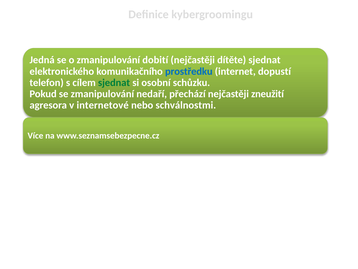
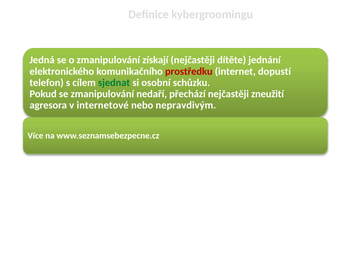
dobití: dobití -> získají (155, 60)
dítěte sjednat: sjednat -> jednání (265, 60)
prostředku colour: blue -> red (189, 71)
schválnostmi: schválnostmi -> nepravdivým (186, 105)
